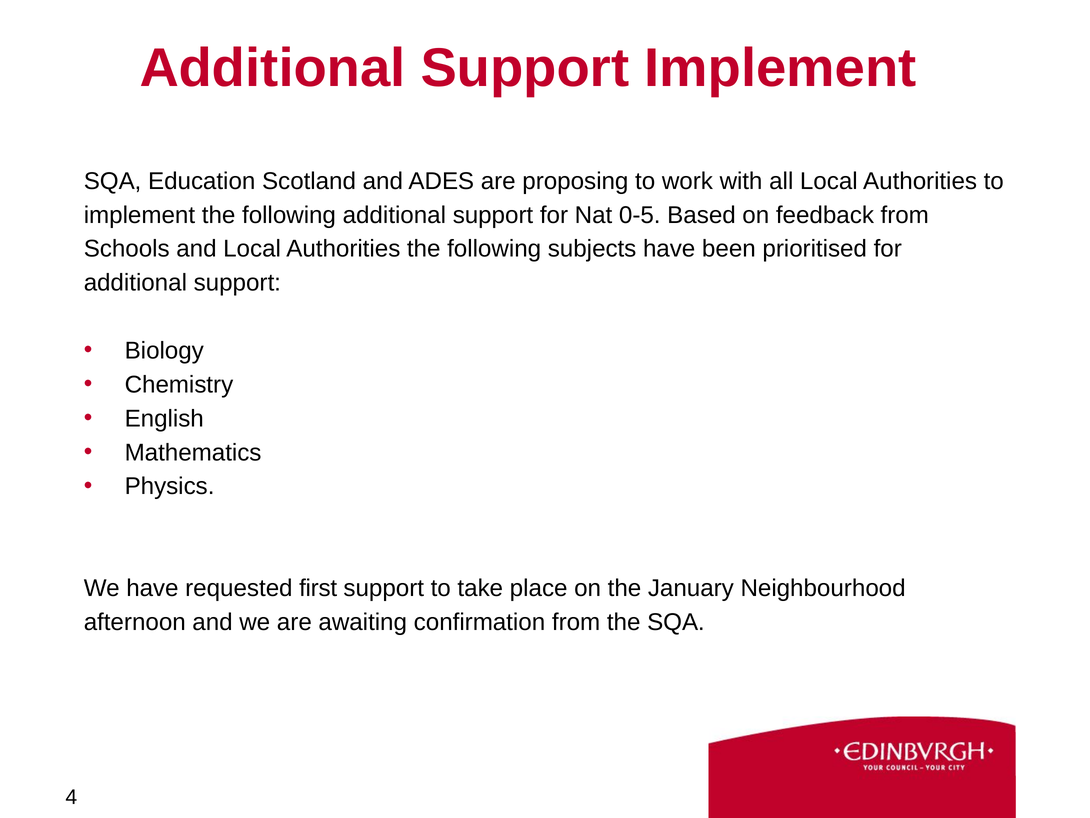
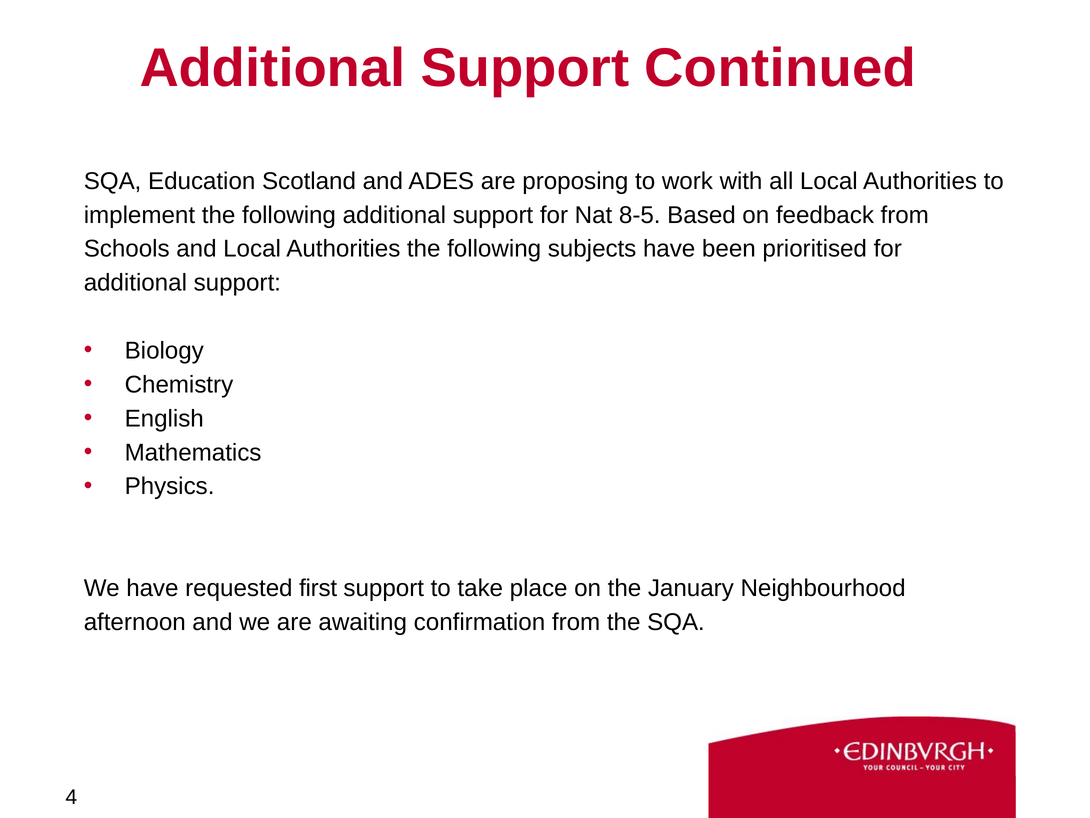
Support Implement: Implement -> Continued (780, 68)
0-5: 0-5 -> 8-5 (640, 215)
